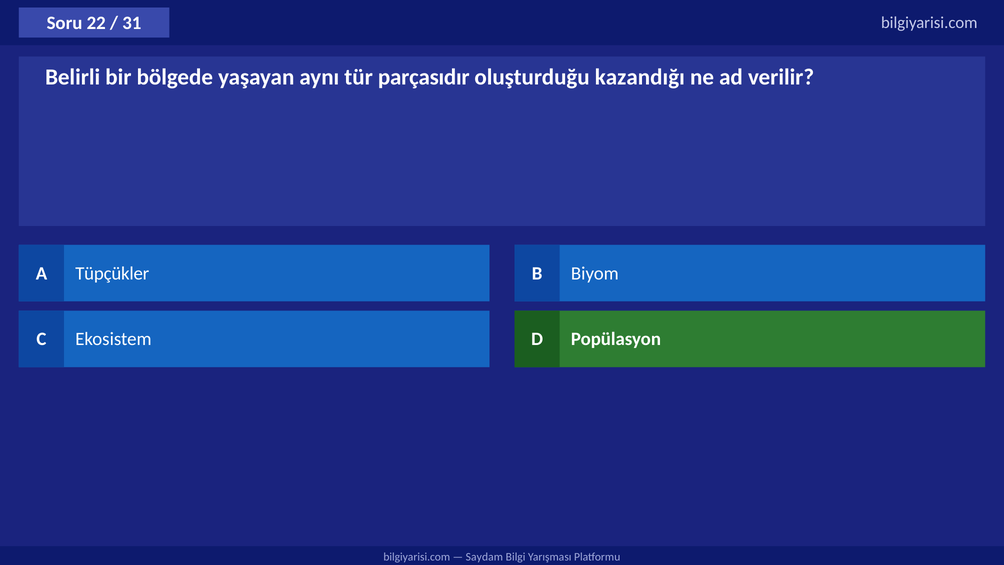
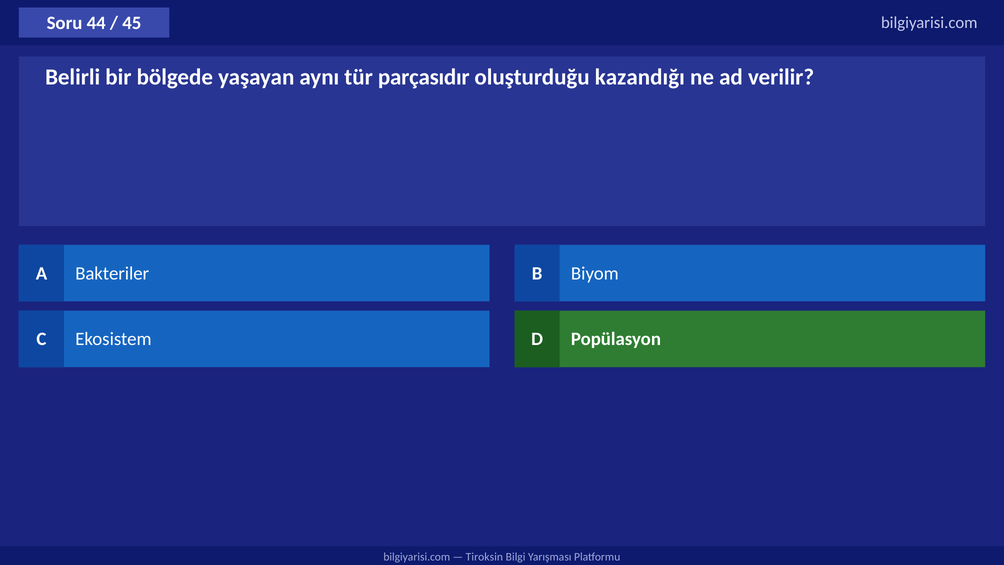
22: 22 -> 44 (96, 23)
31: 31 -> 45 (132, 23)
Tüpçükler: Tüpçükler -> Bakteriler (112, 273)
Saydam: Saydam -> Tiroksin (484, 557)
